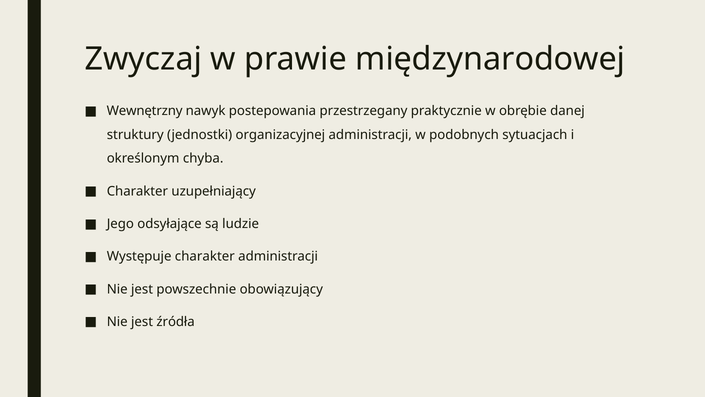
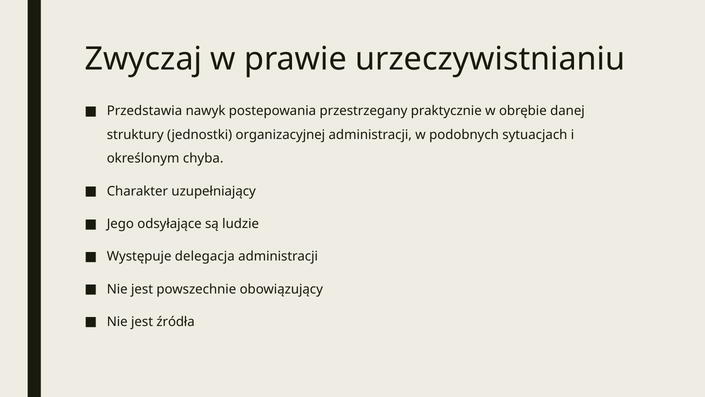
międzynarodowej: międzynarodowej -> urzeczywistnianiu (490, 59)
Wewnętrzny: Wewnętrzny -> Przedstawia (145, 111)
Występuje charakter: charakter -> delegacja (205, 256)
